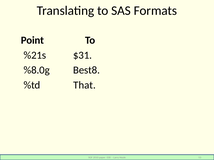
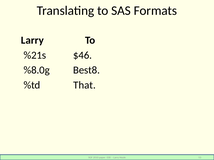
Point: Point -> Larry (32, 40)
$31: $31 -> $46 (82, 55)
